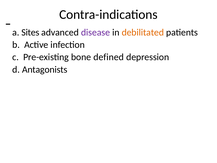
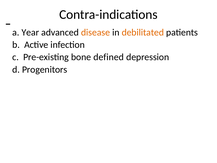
Sites: Sites -> Year (30, 32)
disease colour: purple -> orange (96, 32)
Antagonists: Antagonists -> Progenitors (45, 69)
